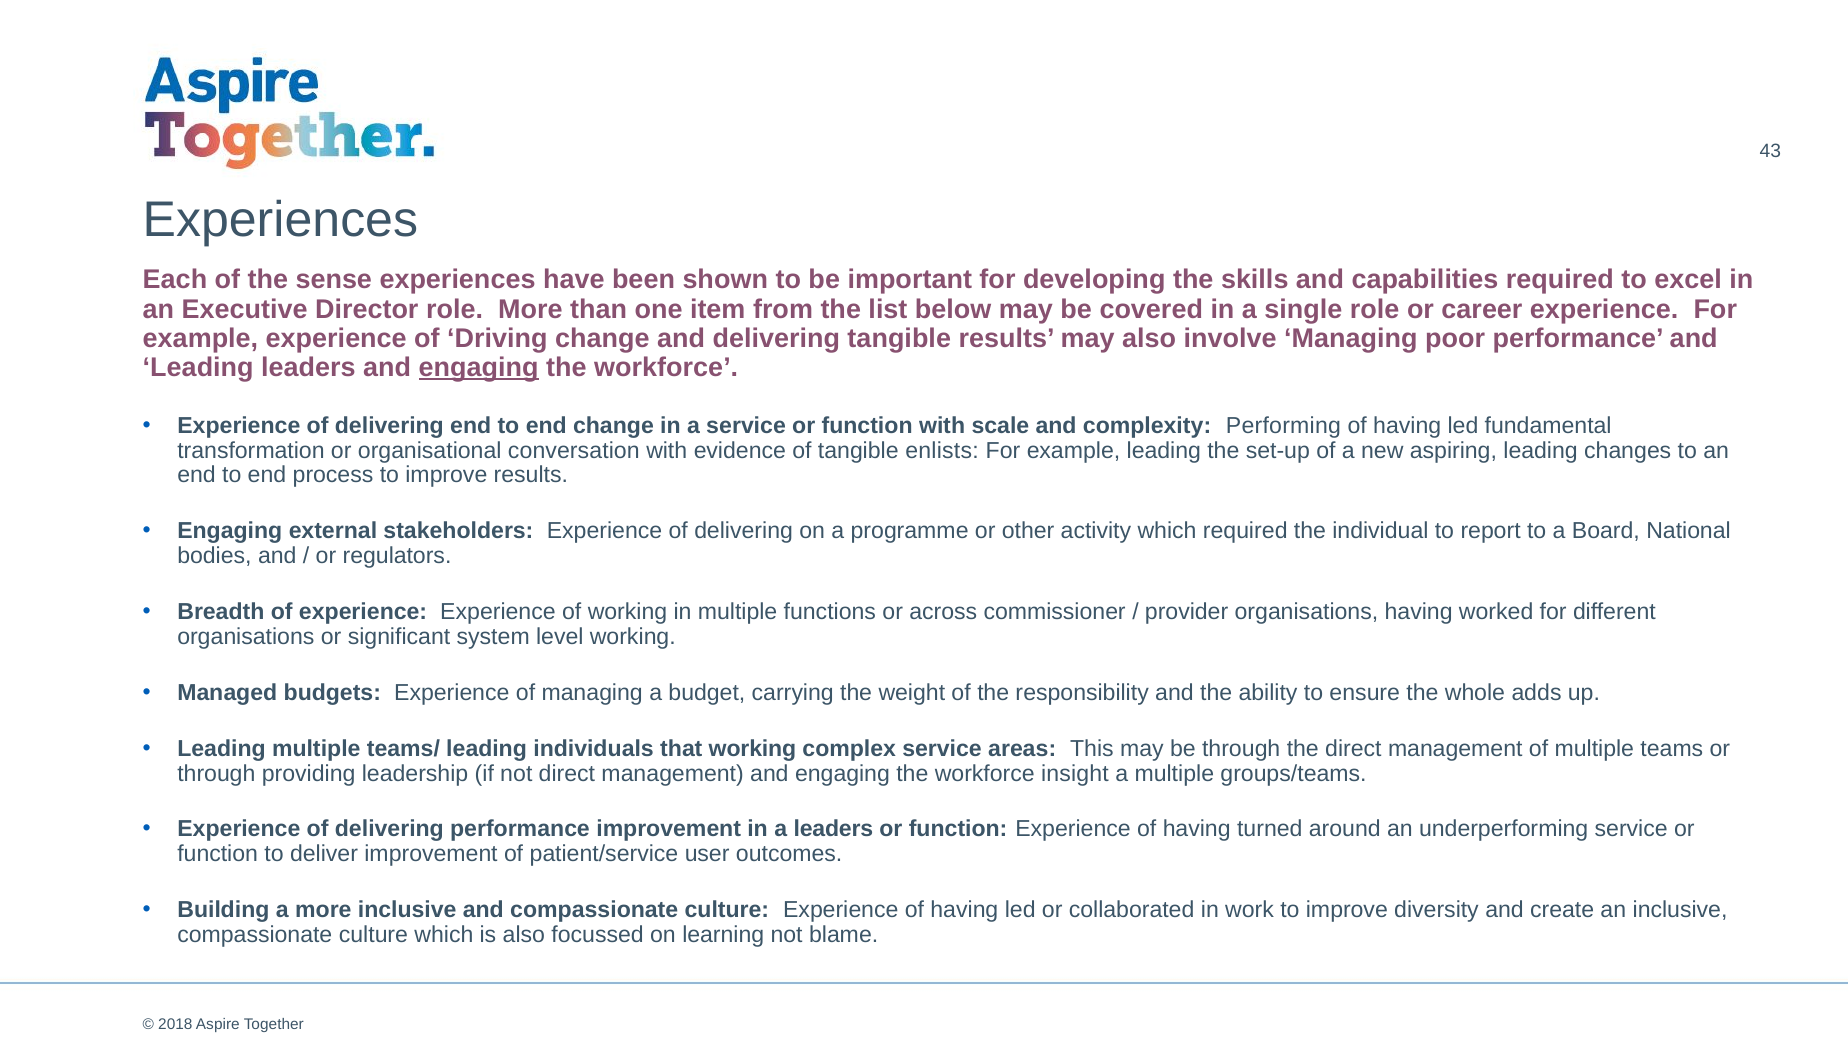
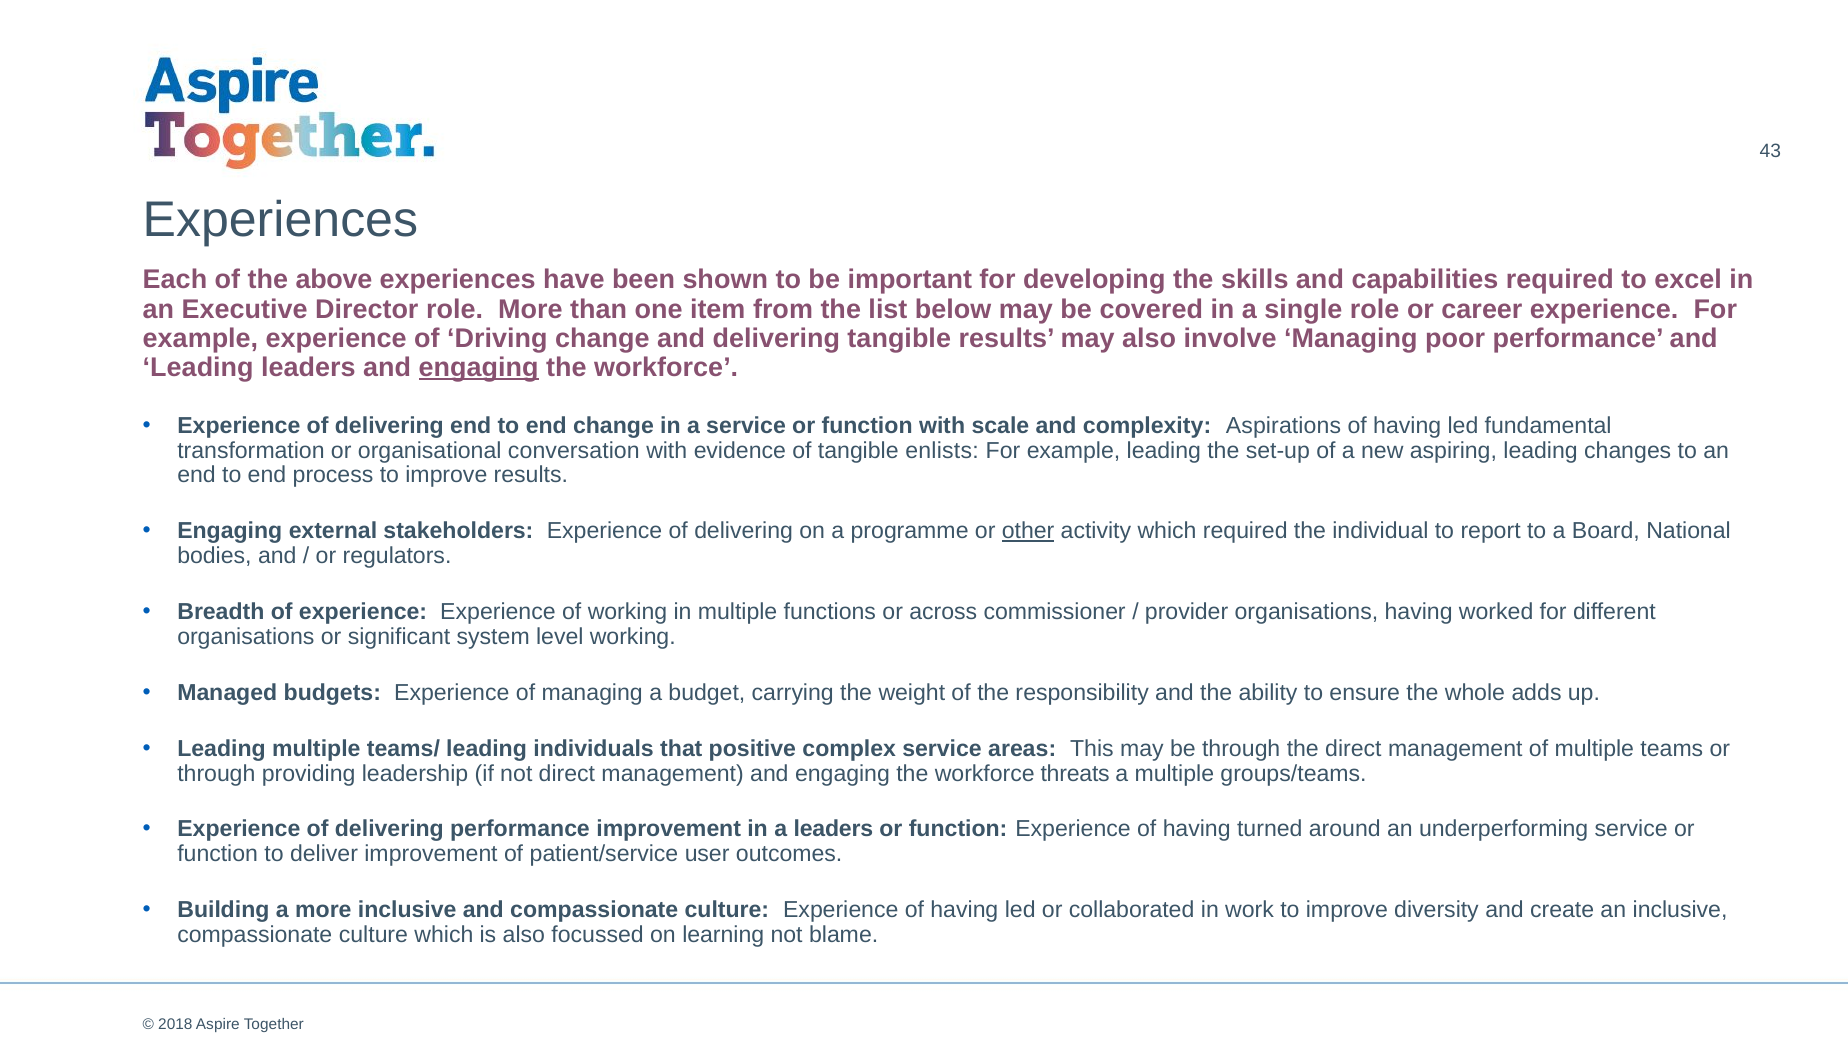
sense: sense -> above (334, 280)
Performing: Performing -> Aspirations (1284, 425)
other underline: none -> present (1028, 531)
that working: working -> positive (752, 748)
insight: insight -> threats (1075, 773)
